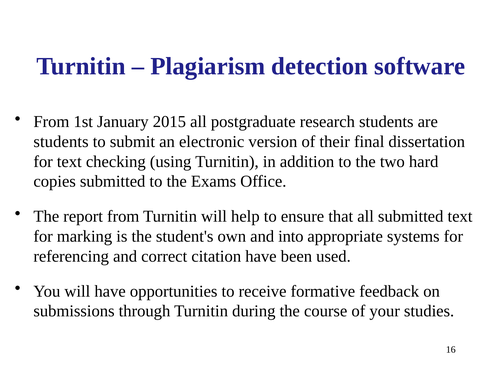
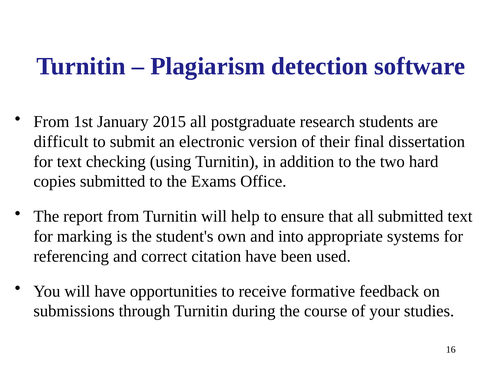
students: students -> difficult (61, 141)
